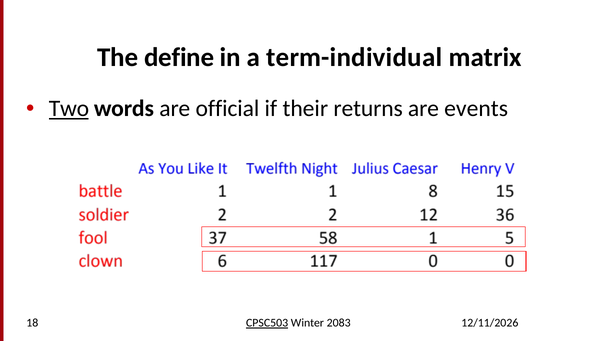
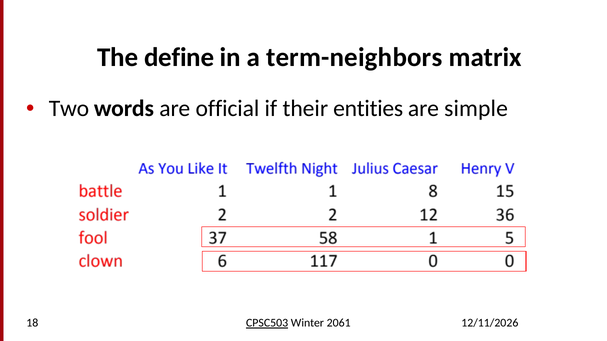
term-individual: term-individual -> term-neighbors (354, 57)
Two underline: present -> none (69, 109)
returns: returns -> entities (368, 109)
events: events -> simple (476, 109)
2083: 2083 -> 2061 (339, 323)
